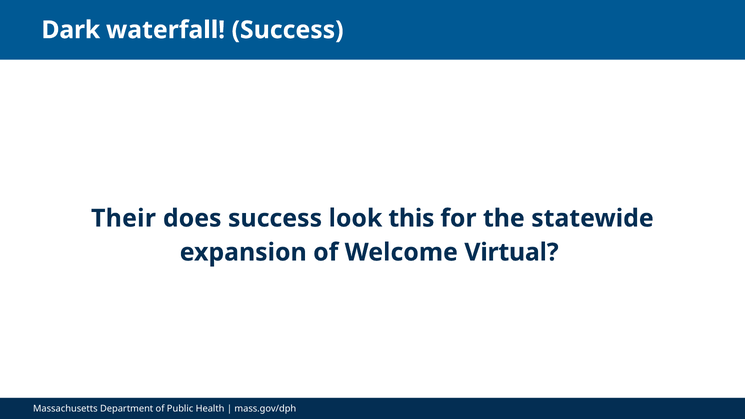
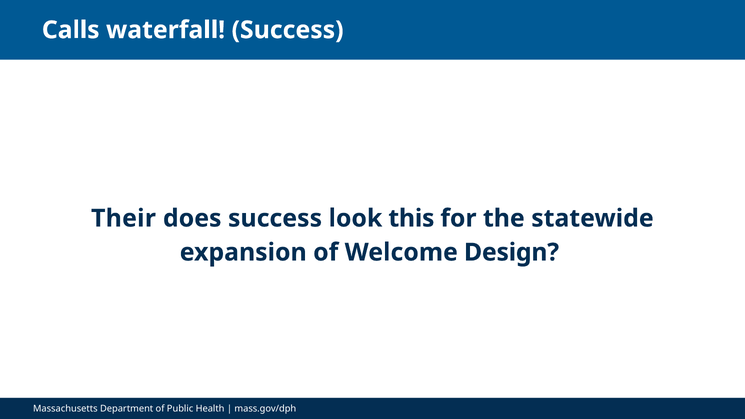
Dark: Dark -> Calls (71, 30)
Virtual: Virtual -> Design (512, 252)
